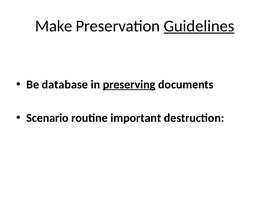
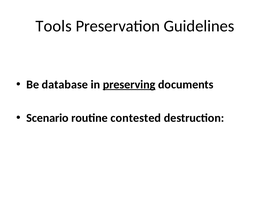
Make: Make -> Tools (54, 26)
Guidelines underline: present -> none (199, 26)
important: important -> contested (136, 118)
